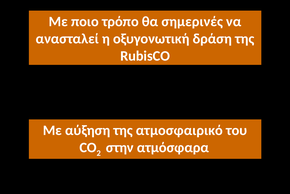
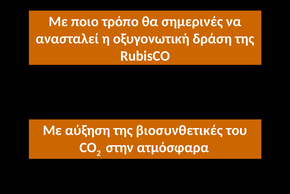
ατμοσφαιρικό: ατμοσφαιρικό -> βιοσυνθετικές (179, 130)
